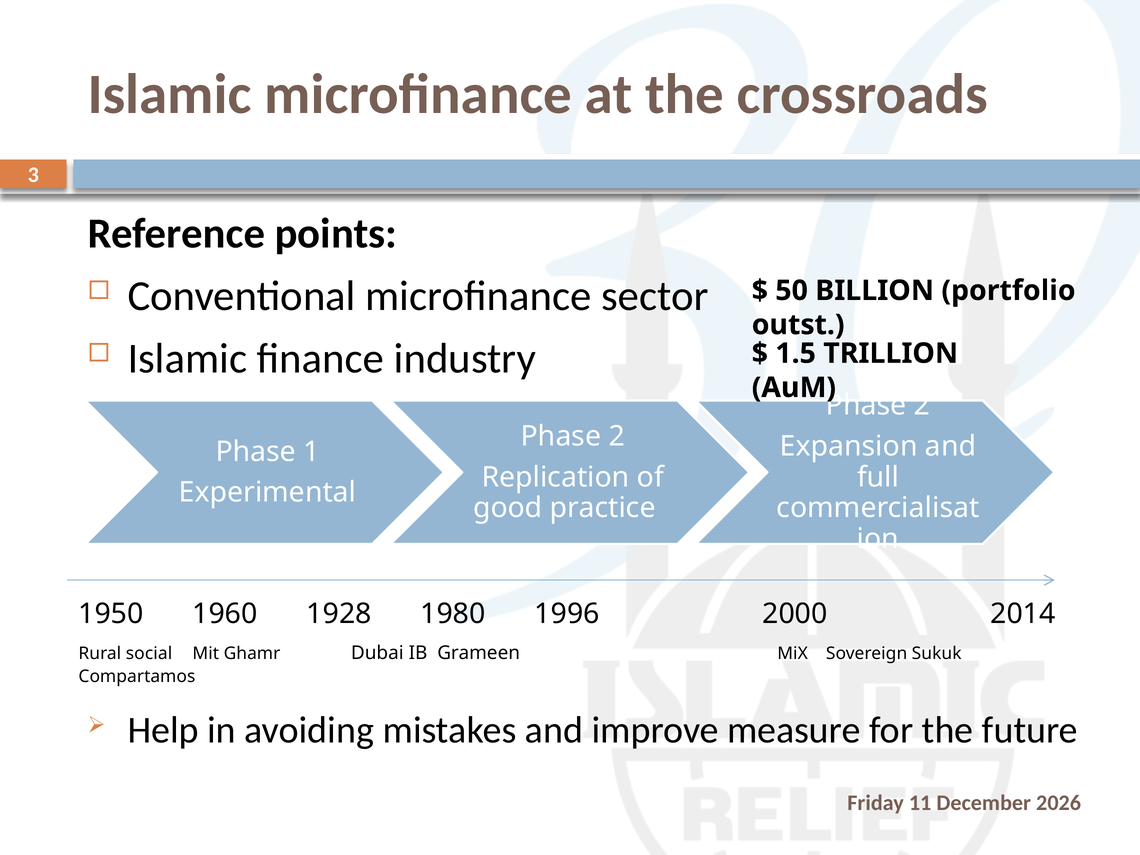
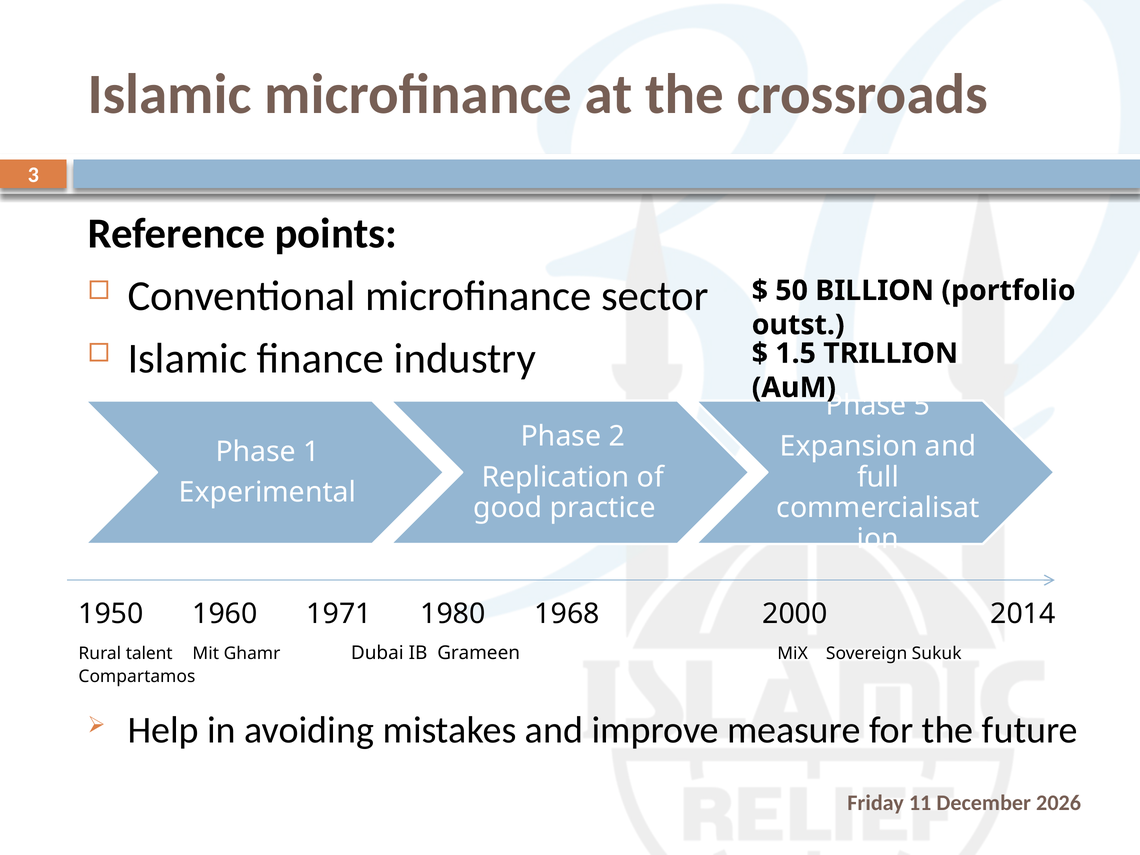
2: 2 -> 5 (922, 406)
1928: 1928 -> 1971 (339, 614)
1996: 1996 -> 1968 (567, 614)
social: social -> talent (149, 653)
